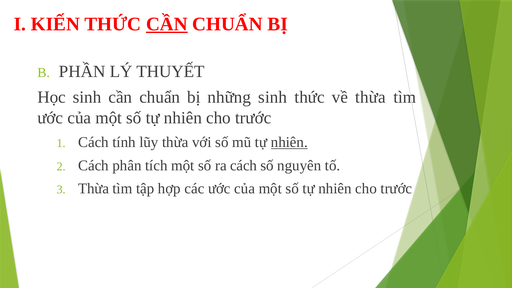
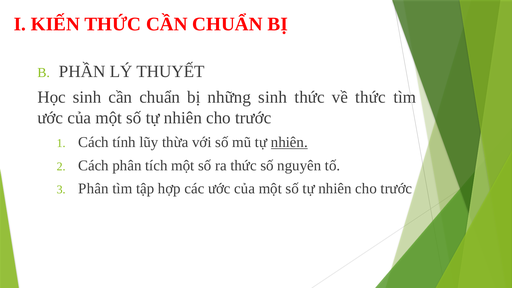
CẦN underline: present -> none (167, 24)
về thừa: thừa -> thức (371, 97)
ra cách: cách -> thức (244, 165)
Thừa: Thừa -> Phân (93, 189)
